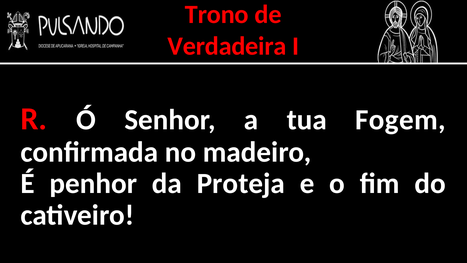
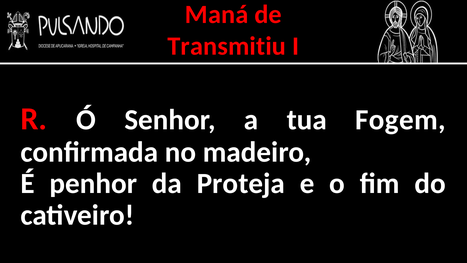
Trono: Trono -> Maná (217, 15)
Verdadeira: Verdadeira -> Transmitiu (227, 46)
